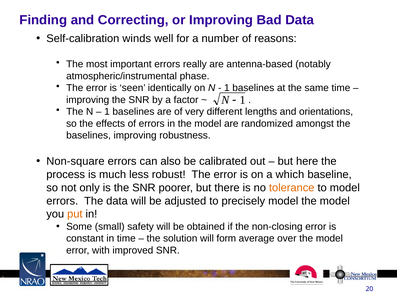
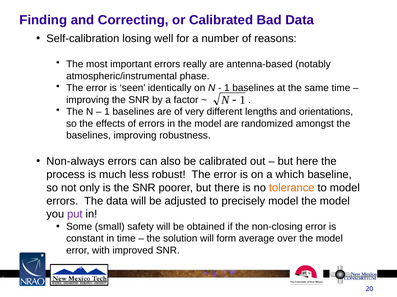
or Improving: Improving -> Calibrated (221, 20)
winds: winds -> losing (137, 39)
Non-square: Non-square -> Non-always (75, 162)
put colour: orange -> purple (75, 215)
